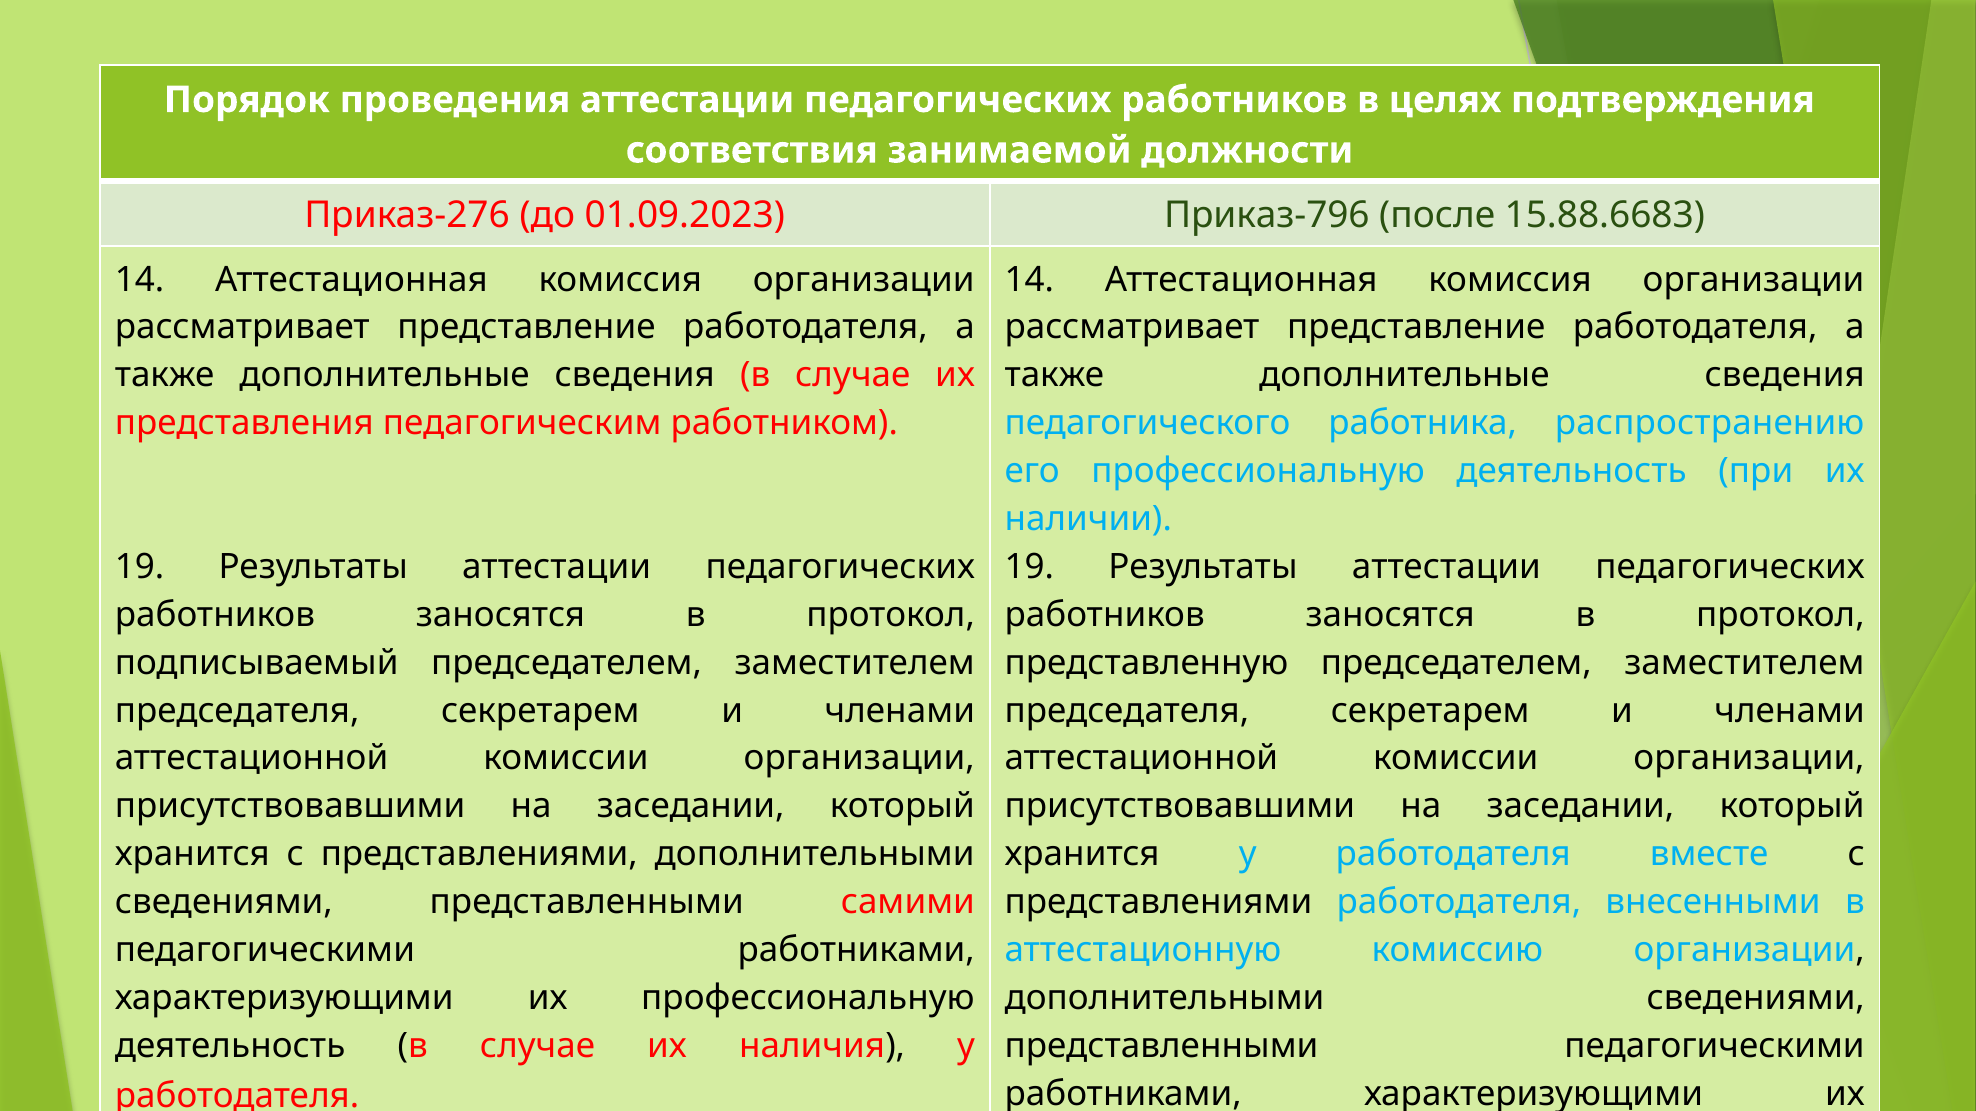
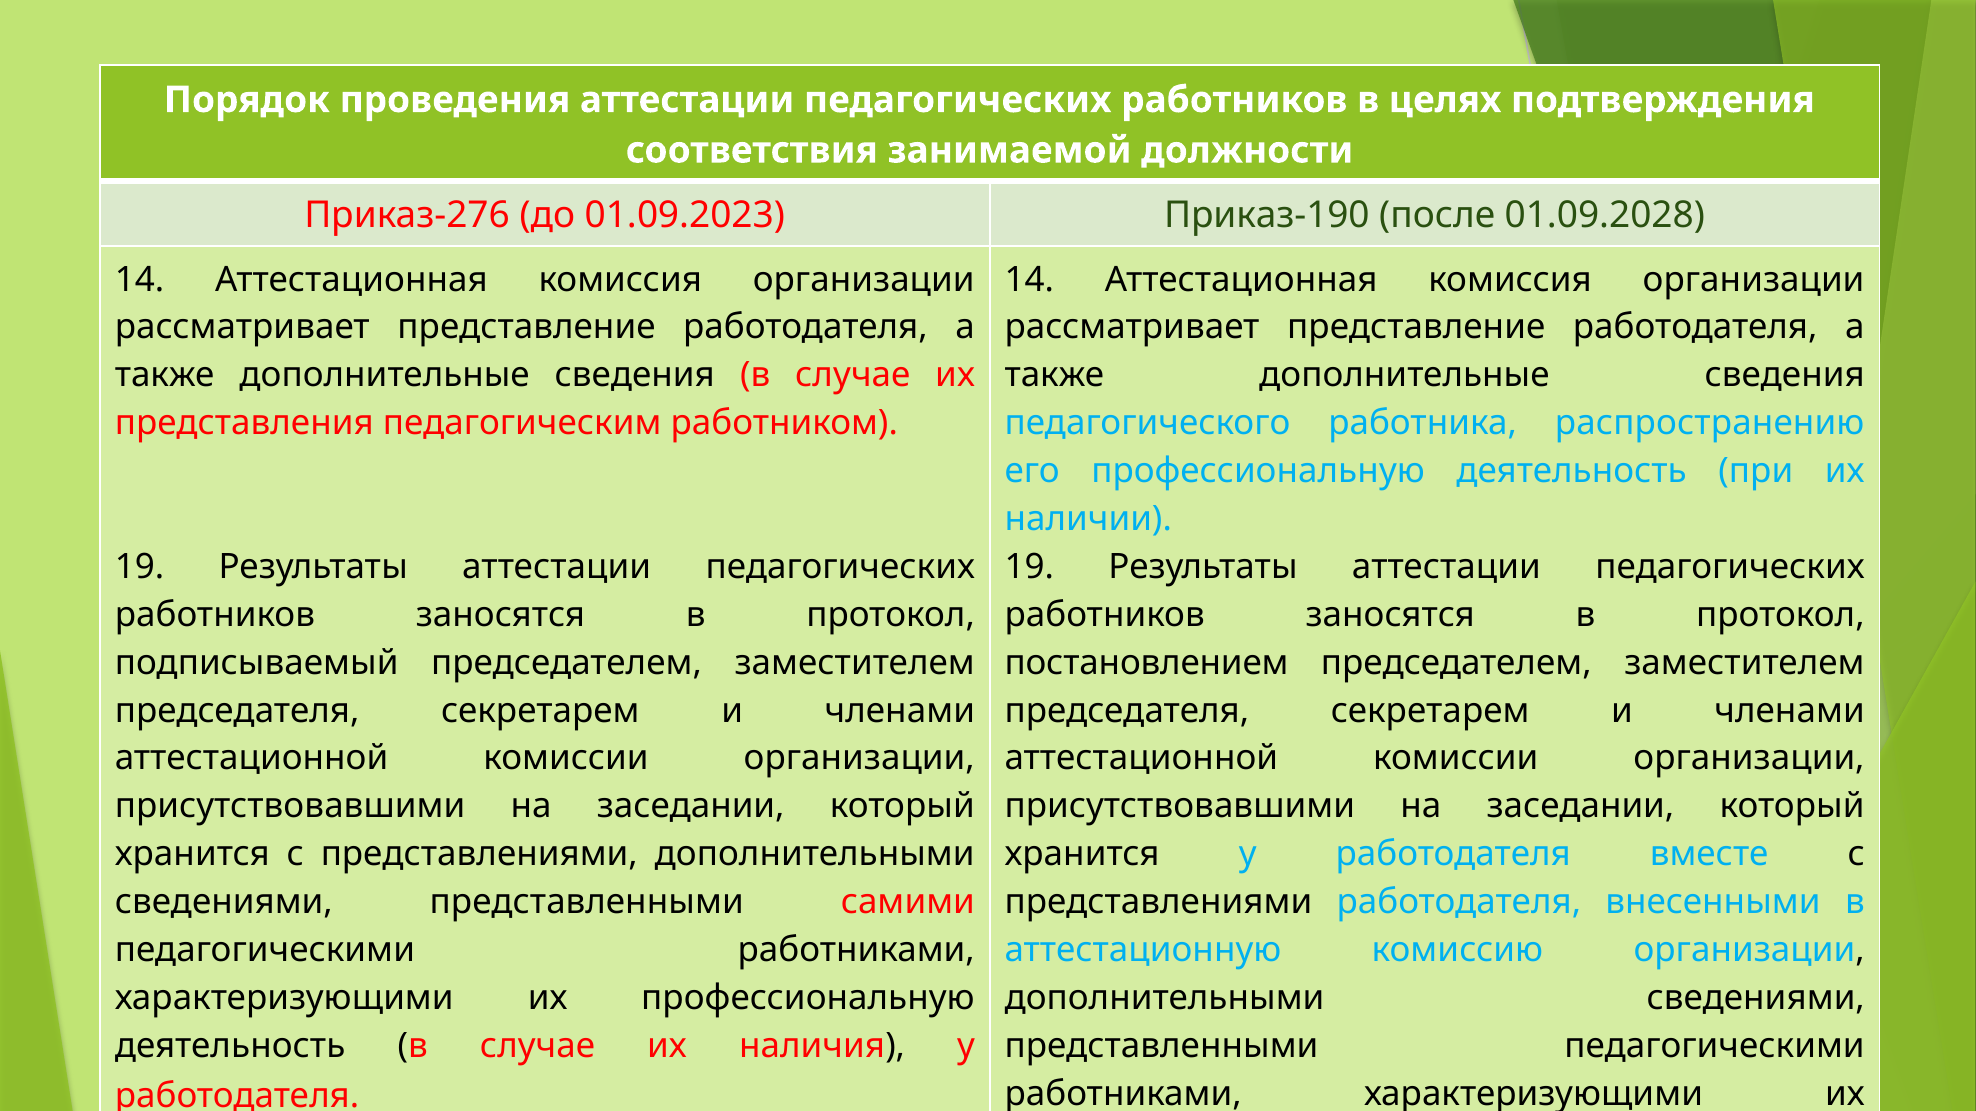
Приказ-796: Приказ-796 -> Приказ-190 (1267, 216)
15.88.6683: 15.88.6683 -> 01.09.2028 (1605, 216)
представленную: представленную -> постановлением (1147, 663)
